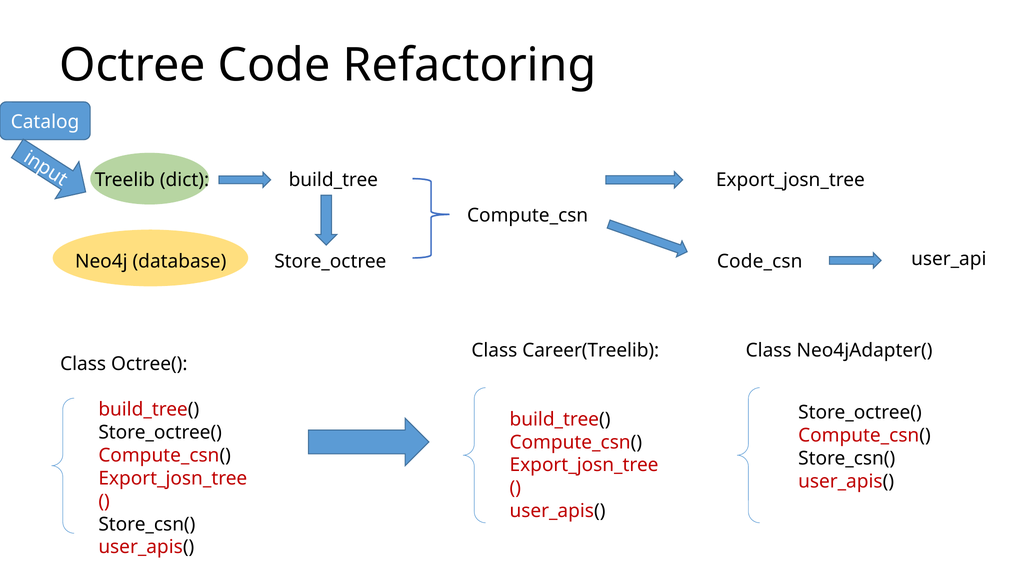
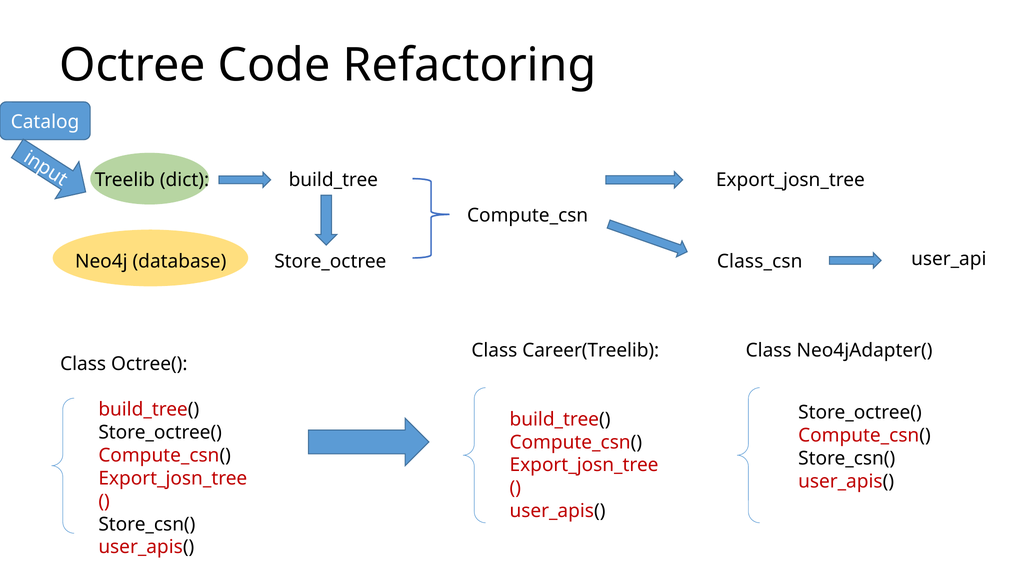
Code_csn: Code_csn -> Class_csn (760, 261)
